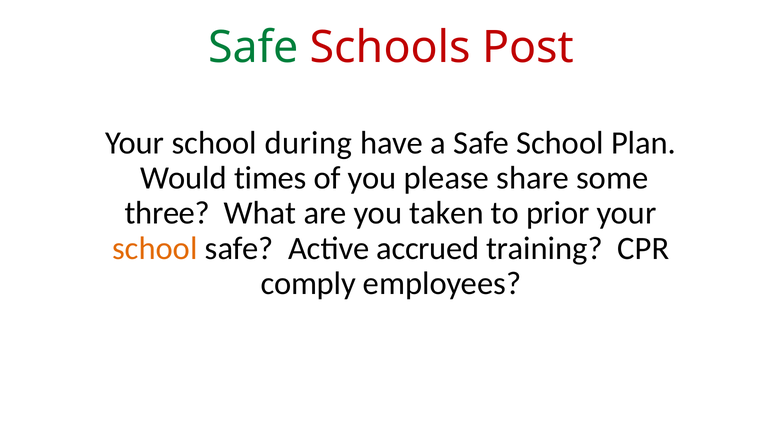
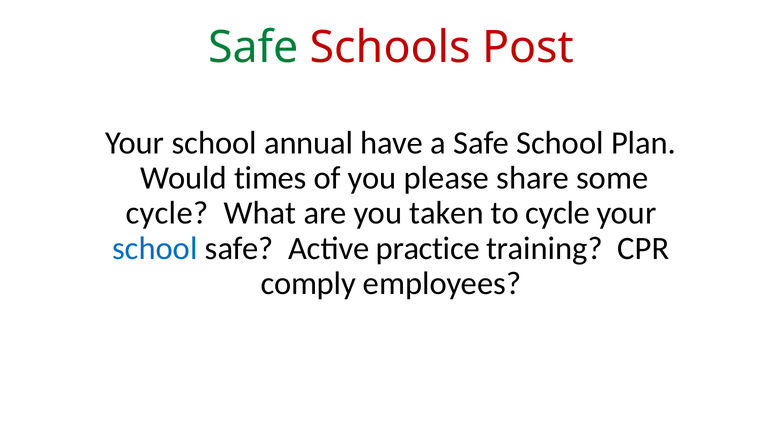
during: during -> annual (309, 143)
three: three -> cycle (167, 213)
to prior: prior -> cycle (558, 213)
school colour: orange -> blue (155, 248)
accrued: accrued -> practice (428, 248)
